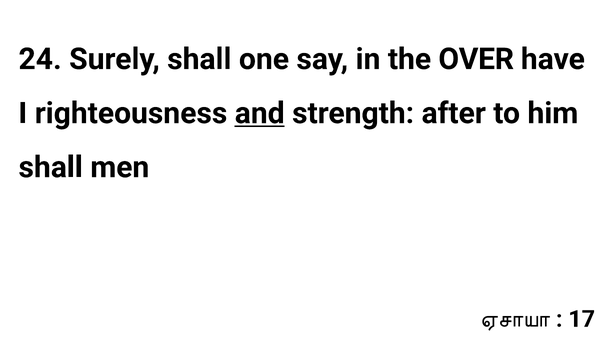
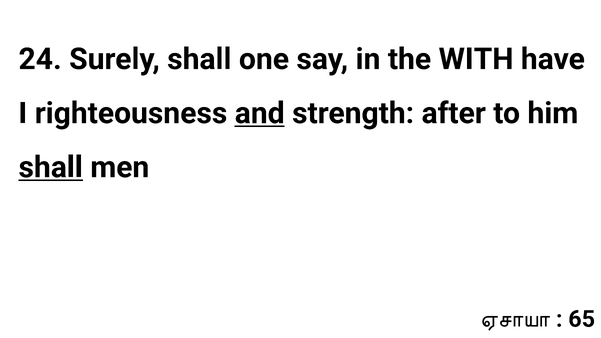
OVER: OVER -> WITH (476, 59)
shall underline: none -> present (51, 167)
17: 17 -> 65 (582, 319)
